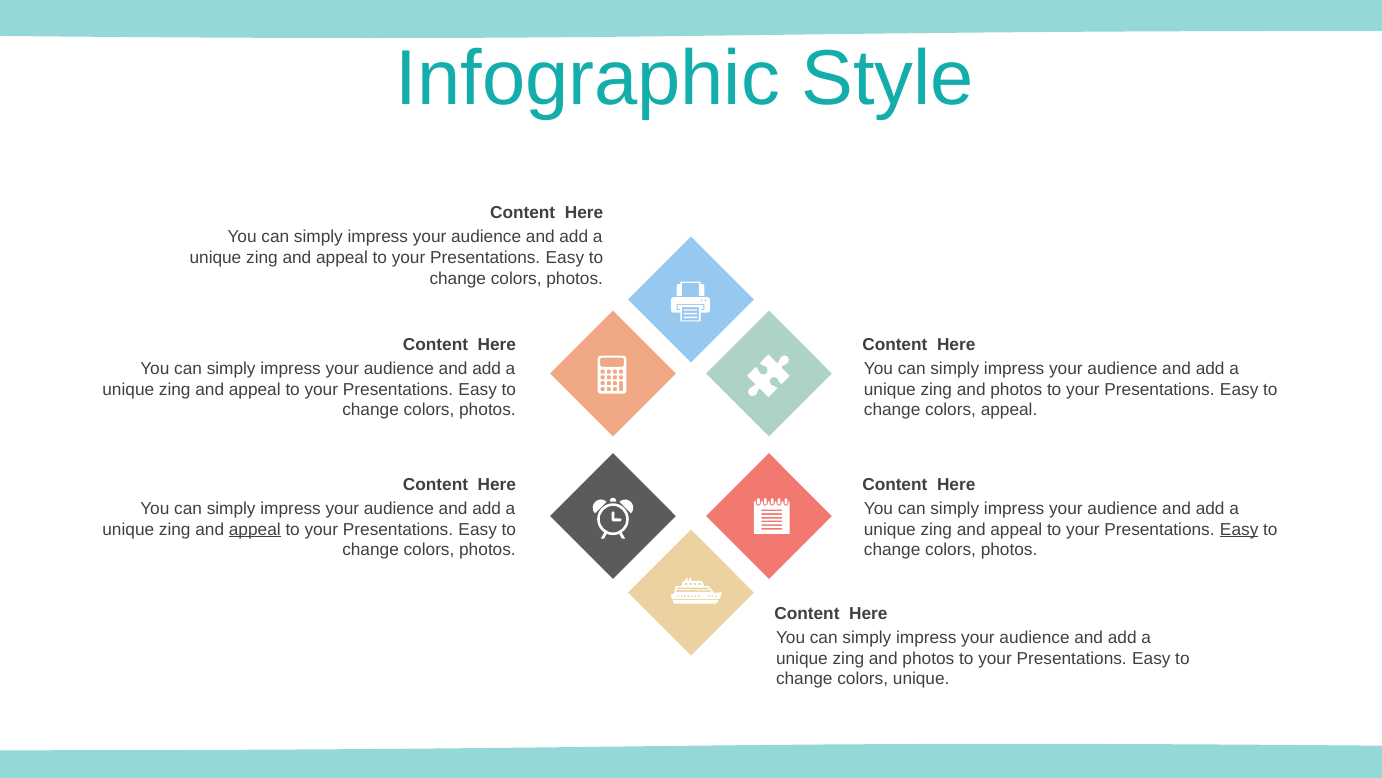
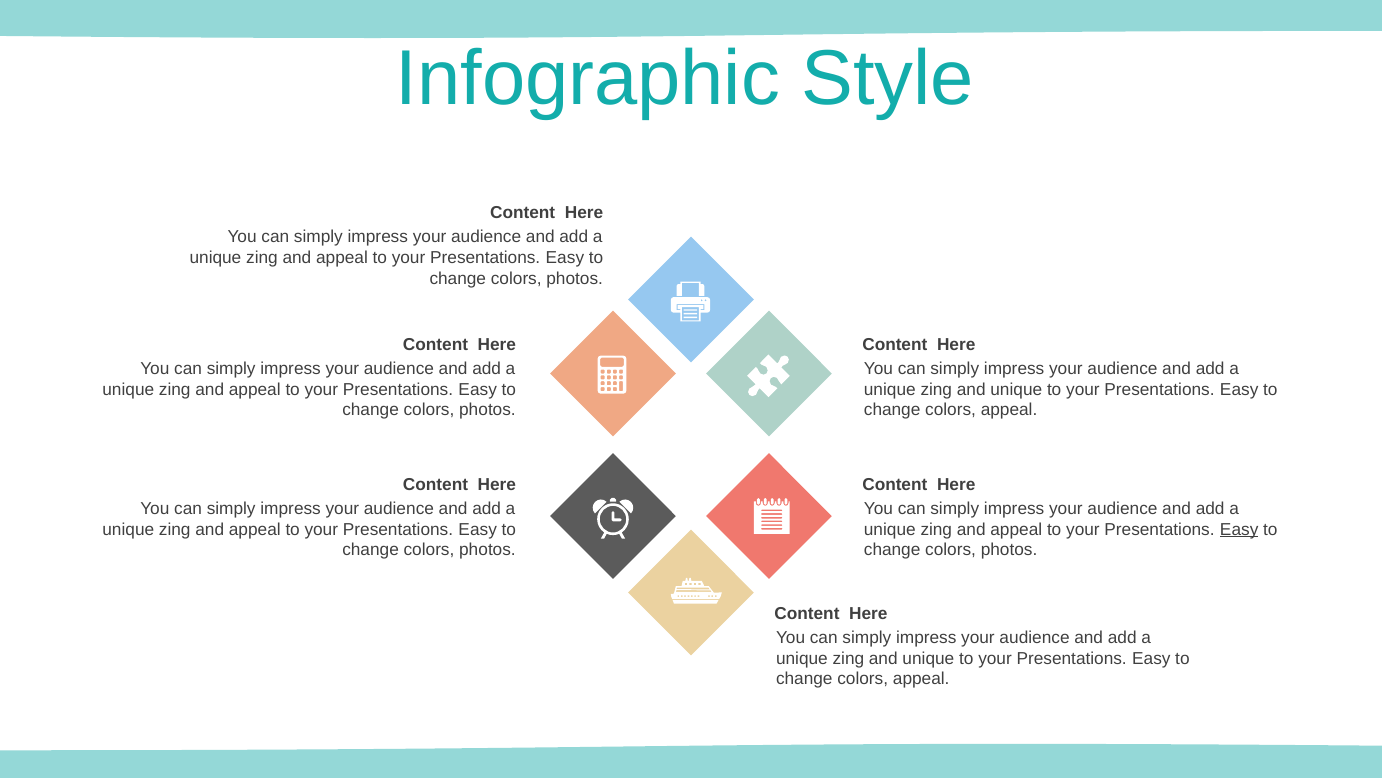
photos: photos -> unique (1016, 389)
appeal underline: present -> none (255, 529)
photos: photos -> unique (928, 658)
unique: unique -> appeal (921, 679)
